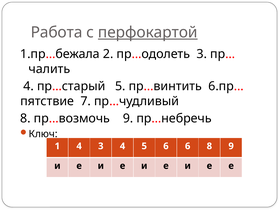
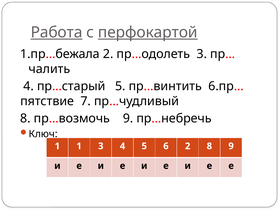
Работа underline: none -> present (57, 32)
1 4: 4 -> 1 (79, 146)
6 6: 6 -> 2 (188, 146)
